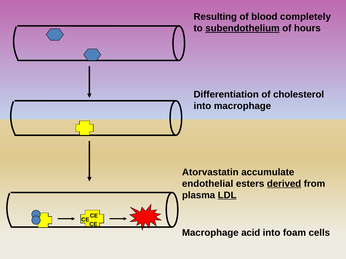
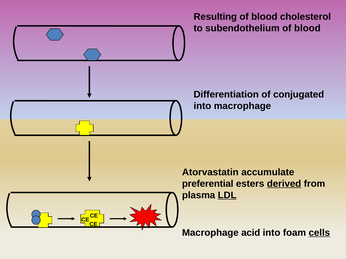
completely: completely -> cholesterol (306, 17)
subendothelium underline: present -> none (242, 28)
hours: hours -> blood (307, 28)
cholesterol: cholesterol -> conjugated (299, 95)
endothelial: endothelial -> preferential (208, 184)
cells underline: none -> present (319, 233)
